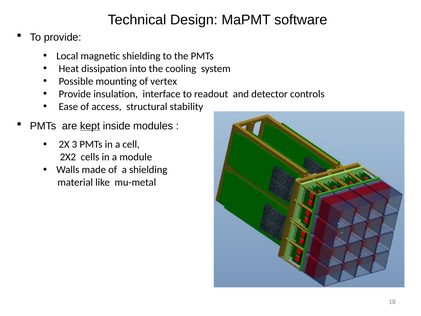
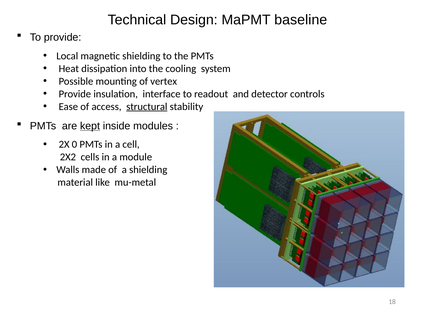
software: software -> baseline (301, 20)
structural underline: none -> present (147, 106)
3: 3 -> 0 (74, 144)
